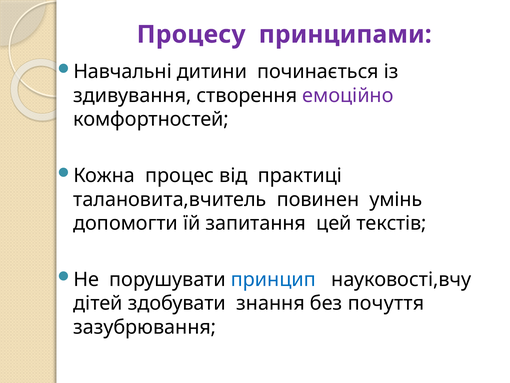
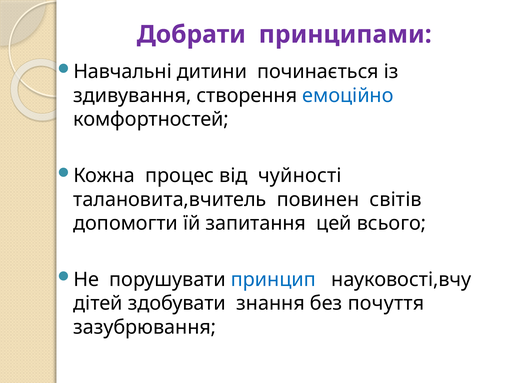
Процесу: Процесу -> Добрати (191, 34)
емоційно colour: purple -> blue (348, 95)
практиці: практиці -> чуйності (300, 175)
умінь: умінь -> світів (396, 199)
текстів: текстів -> всього (391, 223)
